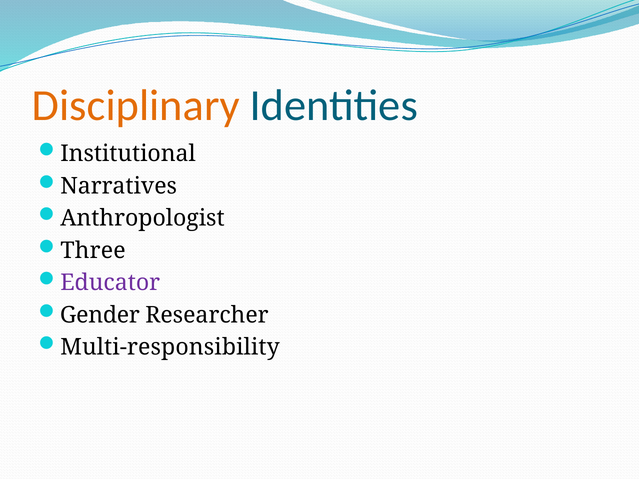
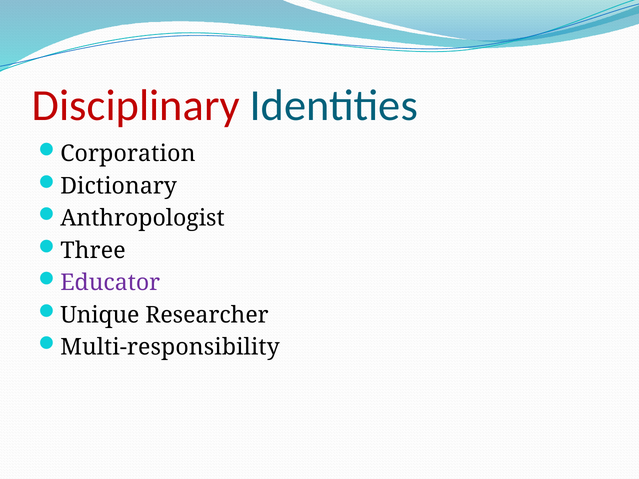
Disciplinary colour: orange -> red (136, 106)
Institutional: Institutional -> Corporation (128, 154)
Narratives: Narratives -> Dictionary (119, 186)
Gender: Gender -> Unique (100, 315)
